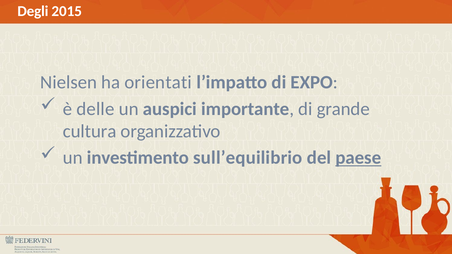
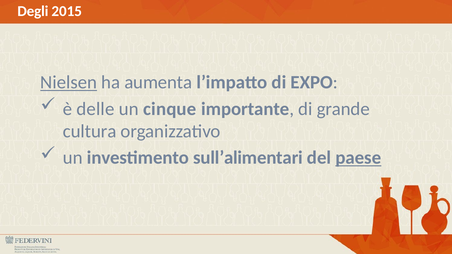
Nielsen underline: none -> present (69, 83)
orientati: orientati -> aumenta (158, 83)
auspici: auspici -> cinque (170, 109)
sull’equilibrio: sull’equilibrio -> sull’alimentari (248, 158)
